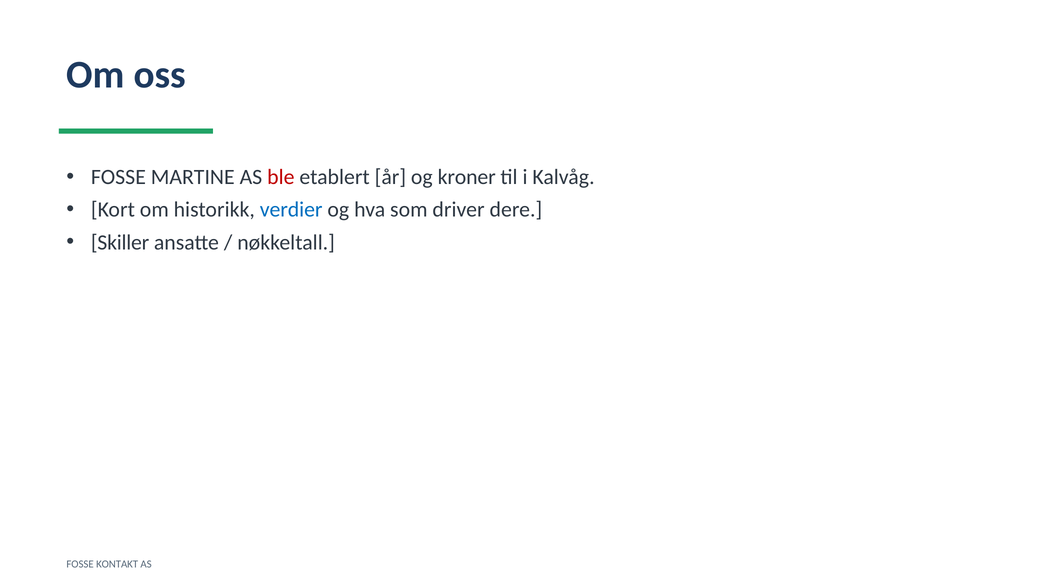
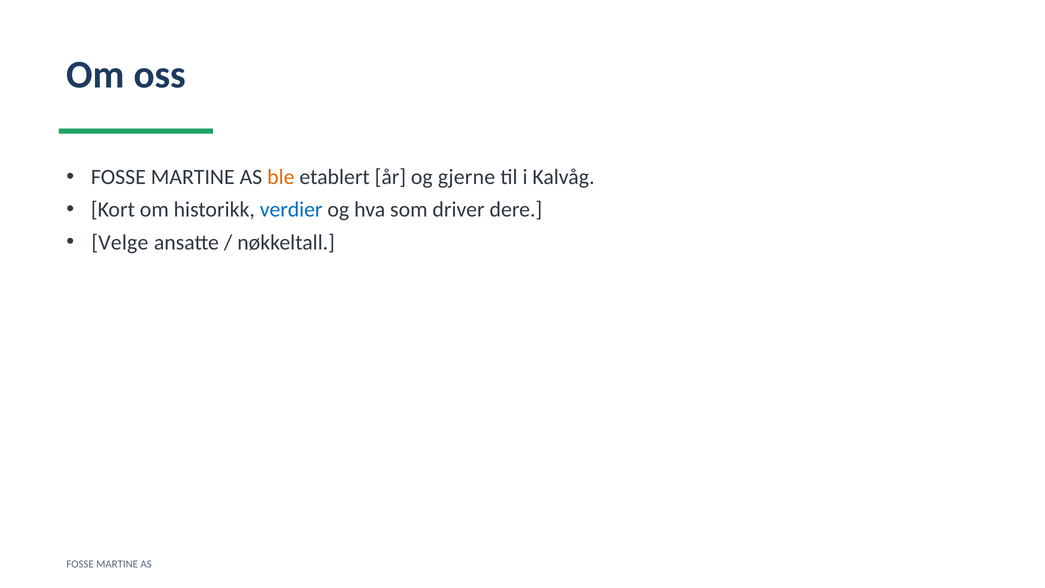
ble colour: red -> orange (281, 177)
kroner: kroner -> gjerne (467, 177)
Skiller: Skiller -> Velge (120, 242)
KONTAKT: KONTAKT -> MARTINE (117, 564)
